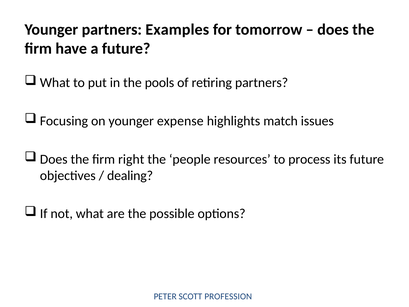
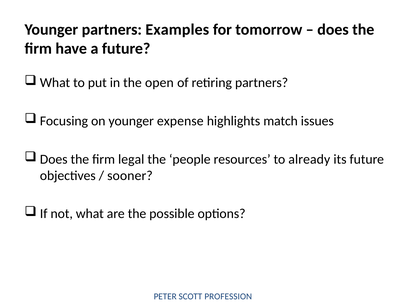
pools: pools -> open (159, 83)
right: right -> legal (131, 159)
process: process -> already (309, 159)
dealing: dealing -> sooner (130, 175)
